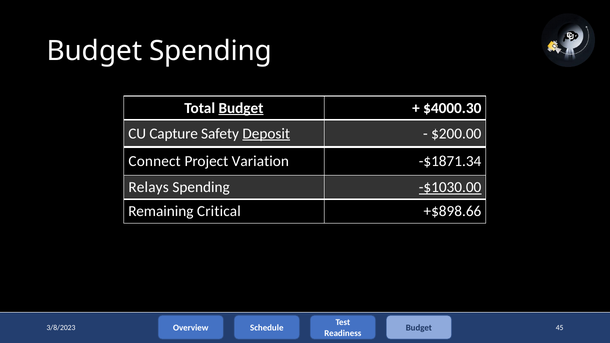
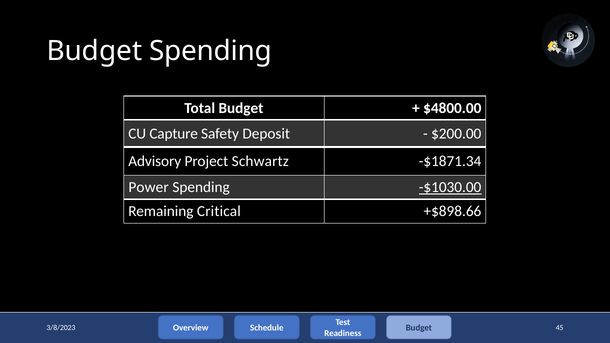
Budget underline: present -> none (241, 108)
$4000.30: $4000.30 -> $4800.00 (452, 108)
Deposit underline: present -> none (266, 134)
Connect: Connect -> Advisory (155, 161)
Variation: Variation -> Schwartz (260, 161)
Relays: Relays -> Power (149, 188)
